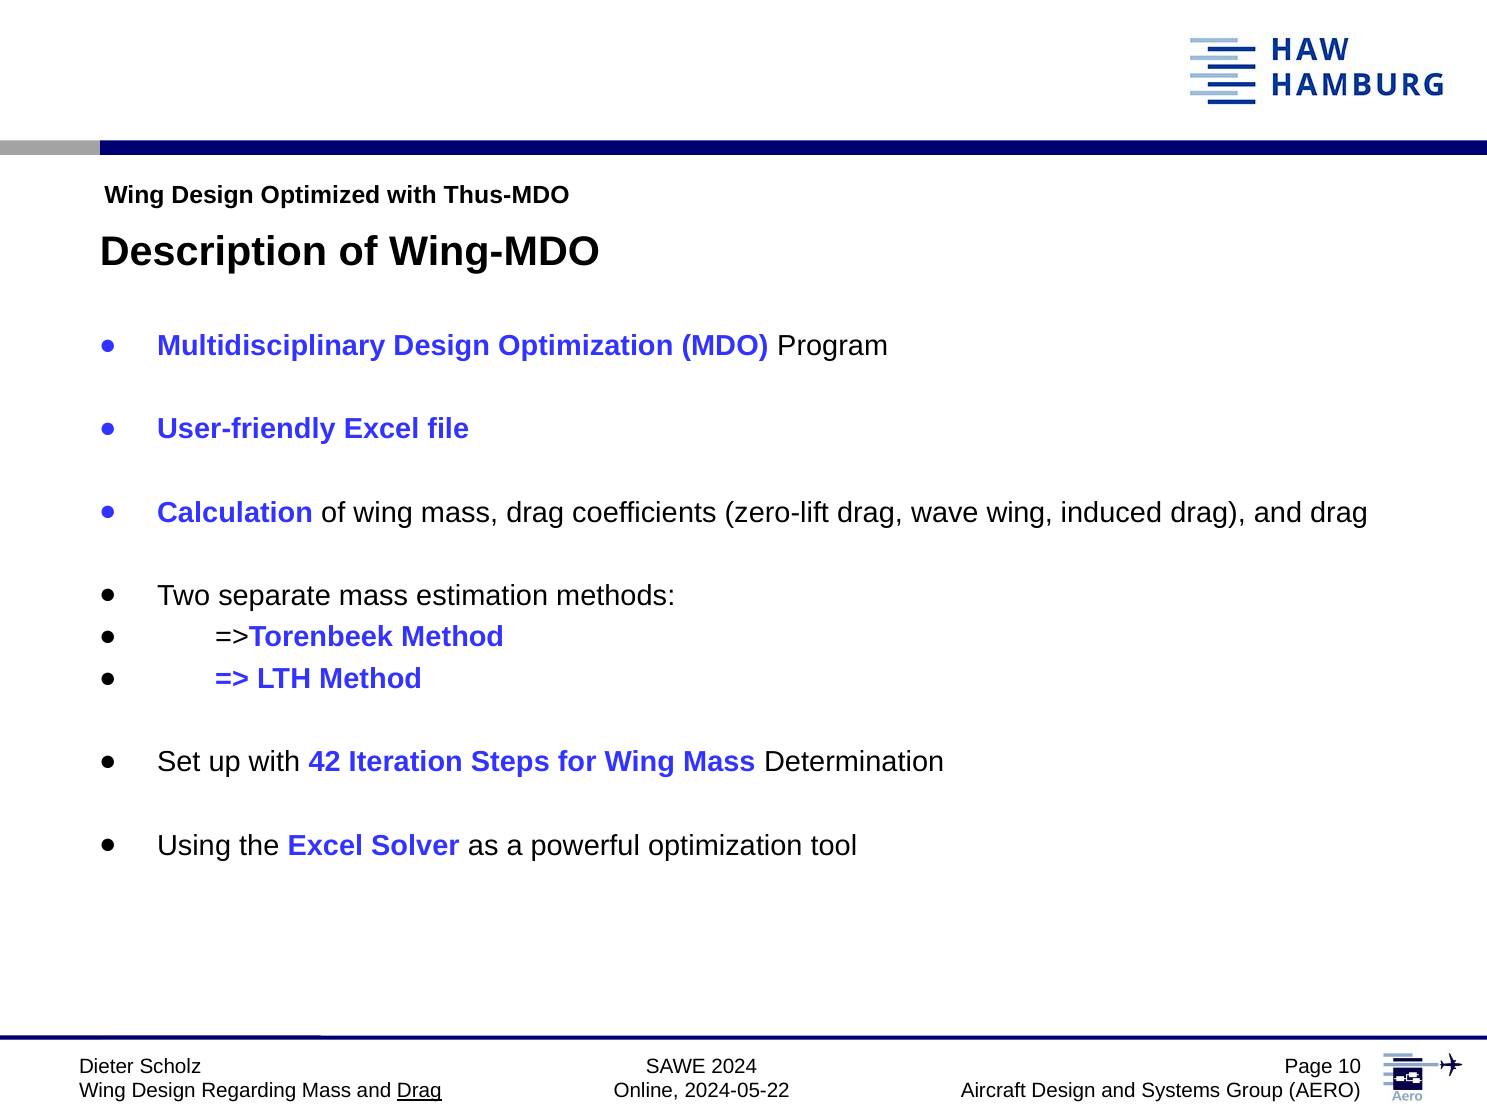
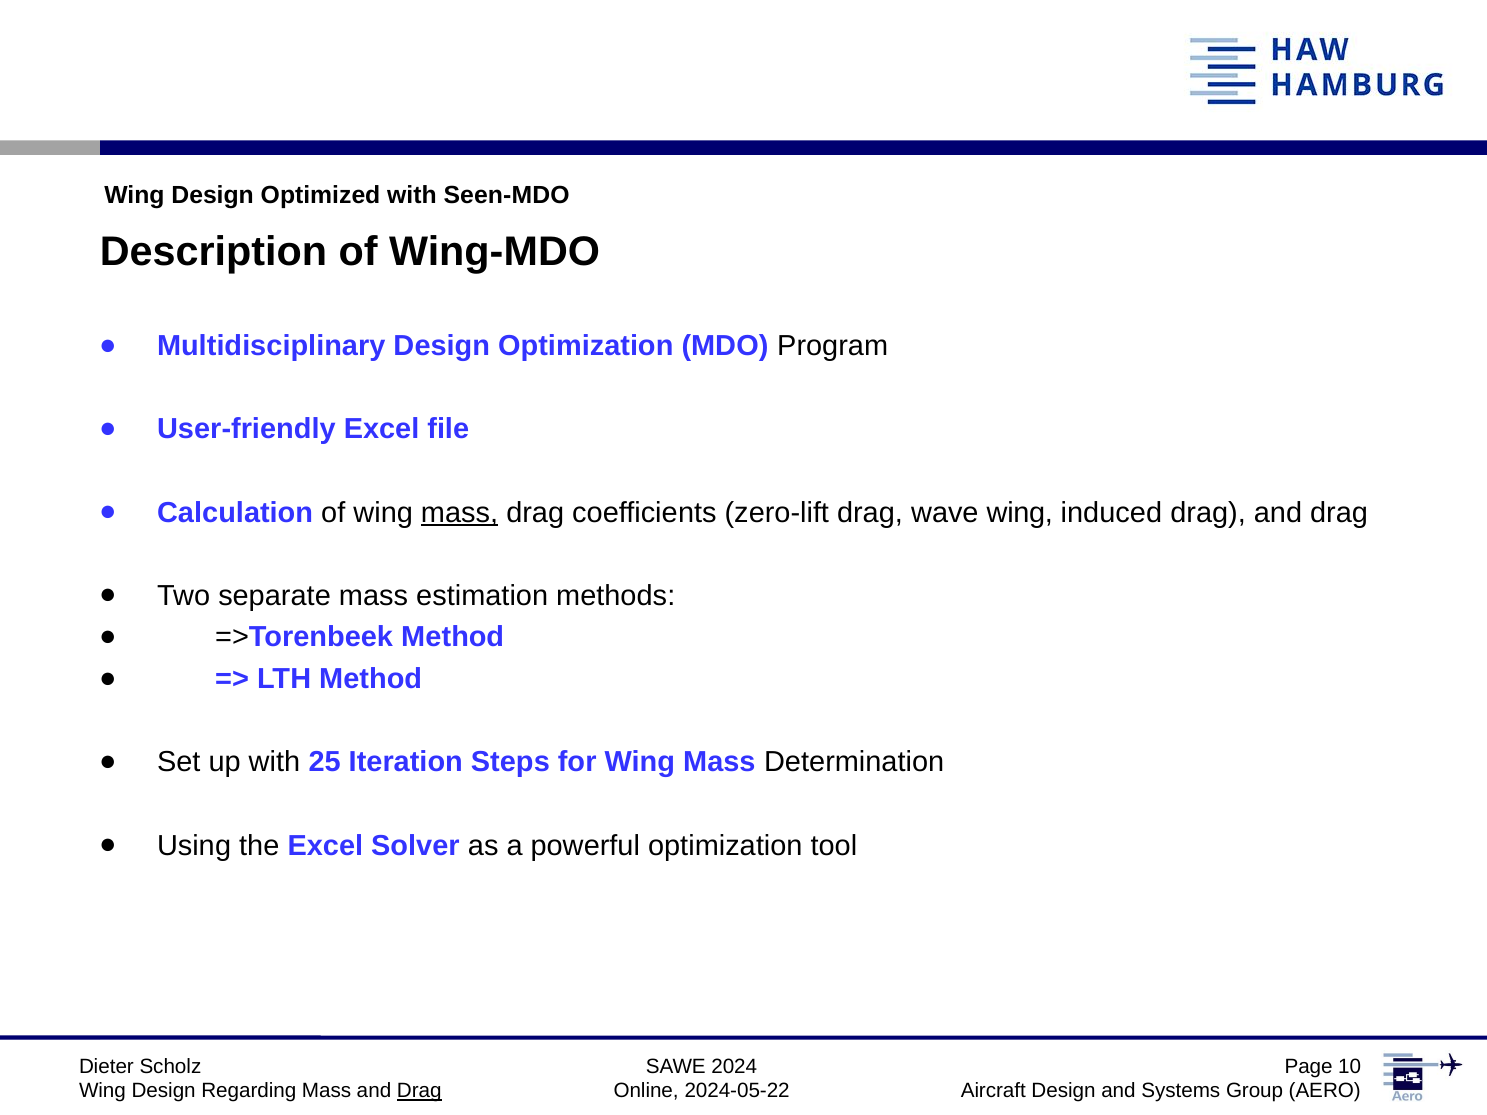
Thus-MDO: Thus-MDO -> Seen-MDO (507, 195)
mass underline: none -> present (460, 513)
42: 42 -> 25 (325, 762)
